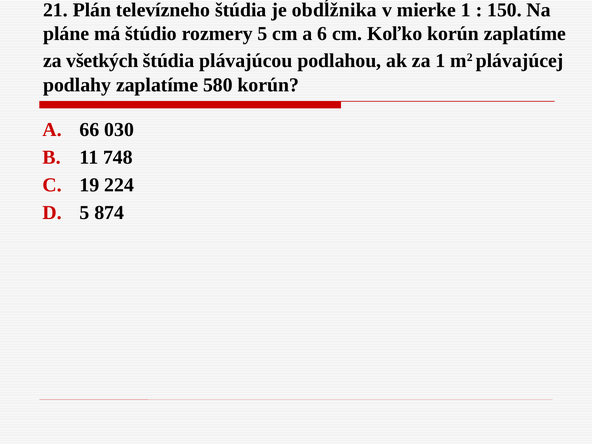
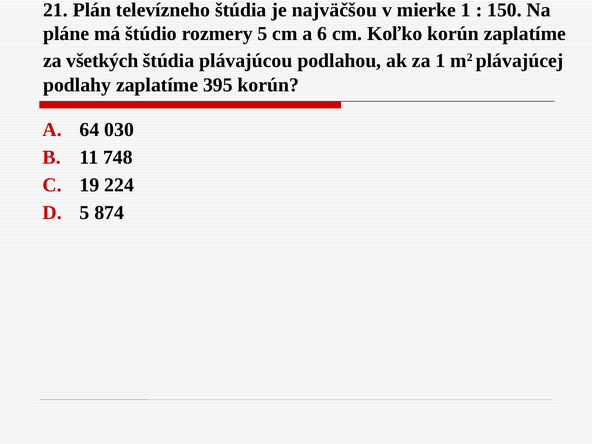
obdĺžnika: obdĺžnika -> najväčšou (334, 10)
580: 580 -> 395 (218, 85)
66: 66 -> 64 (89, 130)
